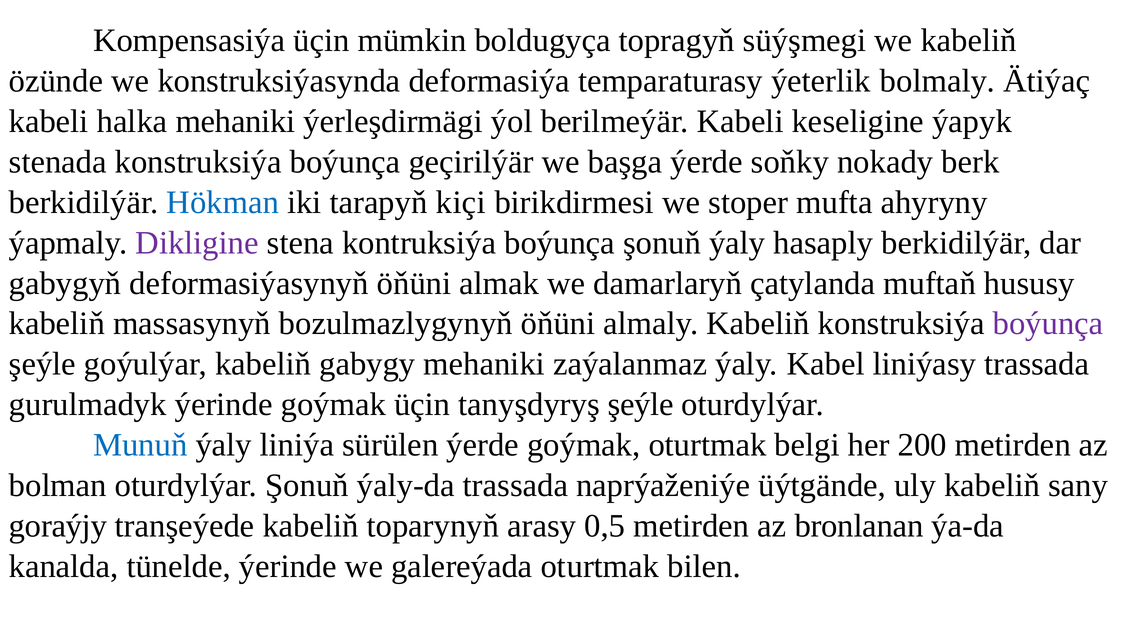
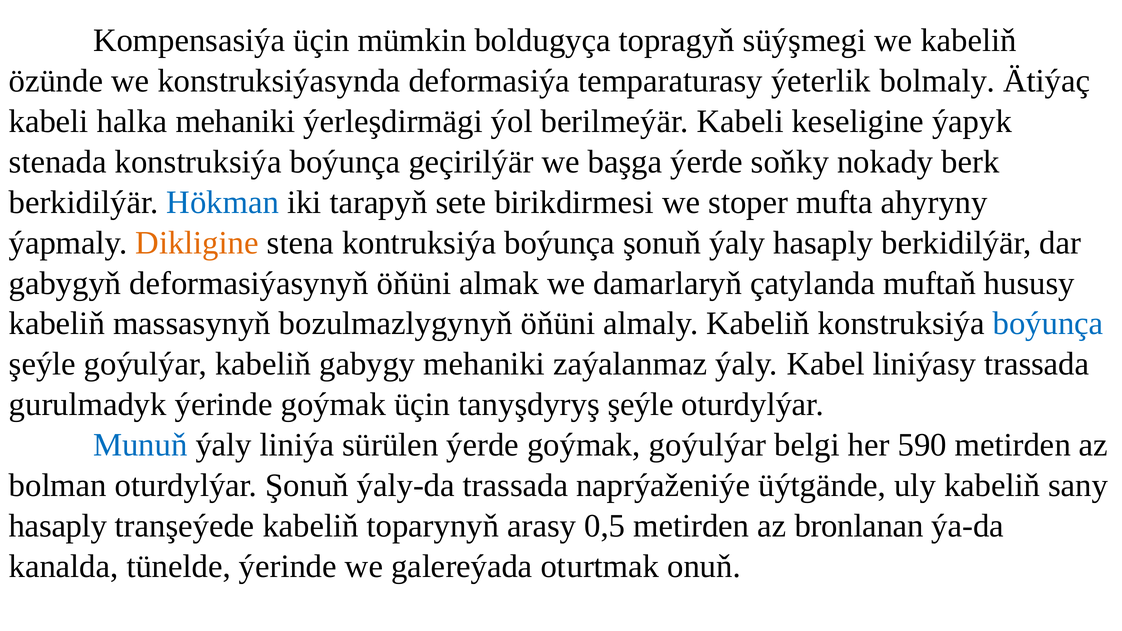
kiçi: kiçi -> sete (461, 202)
Dikligine colour: purple -> orange (197, 243)
boýunça colour: purple -> blue (1048, 324)
goýmak oturtmak: oturtmak -> goýulýar (707, 445)
200: 200 -> 590 (922, 445)
goraýjy: goraýjy -> hasaply (58, 526)
bilen: bilen -> onuň (704, 566)
